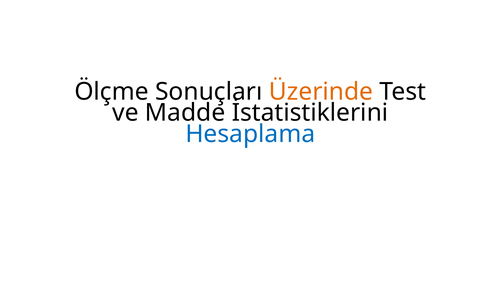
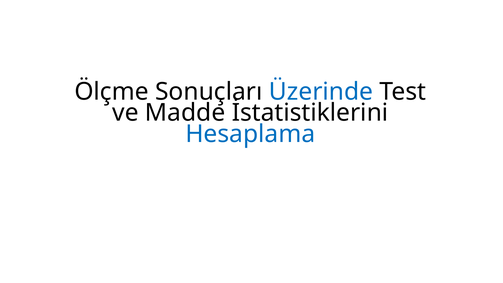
Üzerinde colour: orange -> blue (321, 92)
